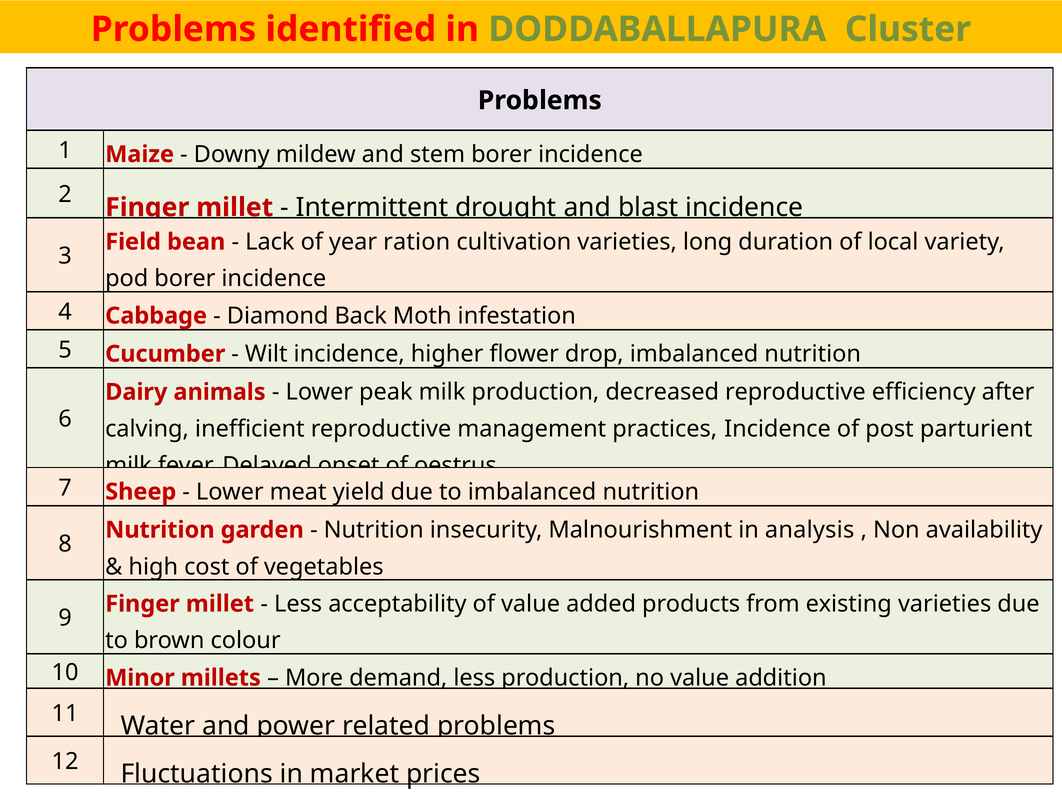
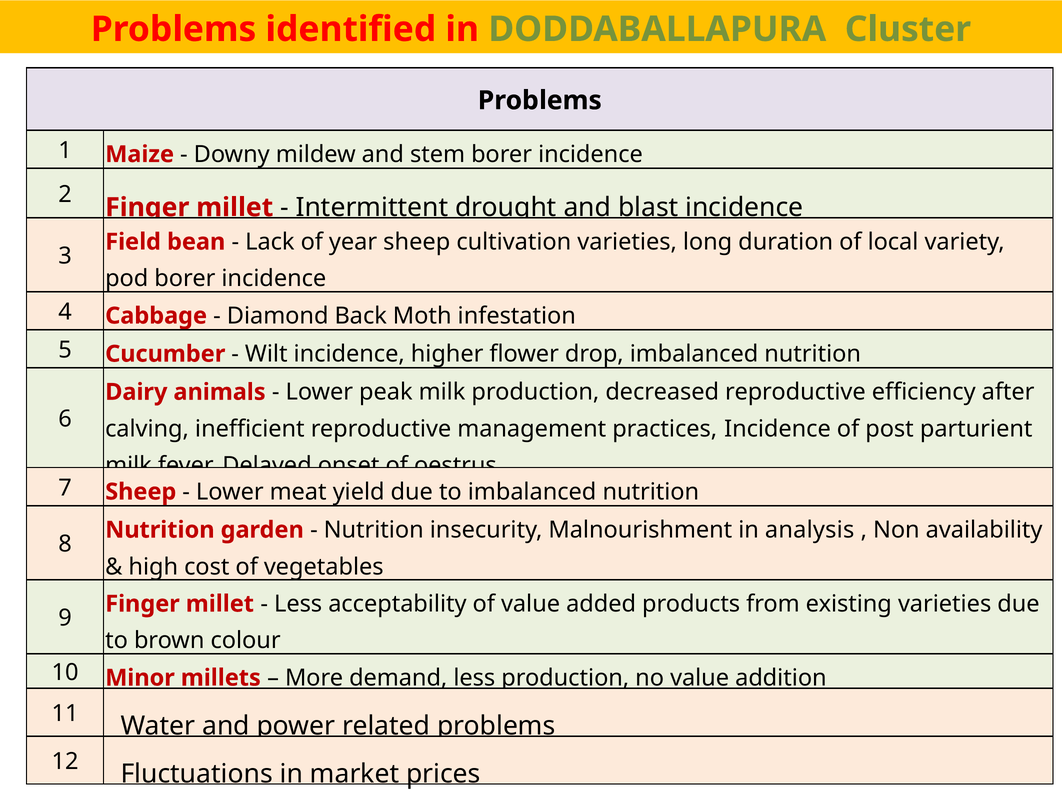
year ration: ration -> sheep (417, 242)
